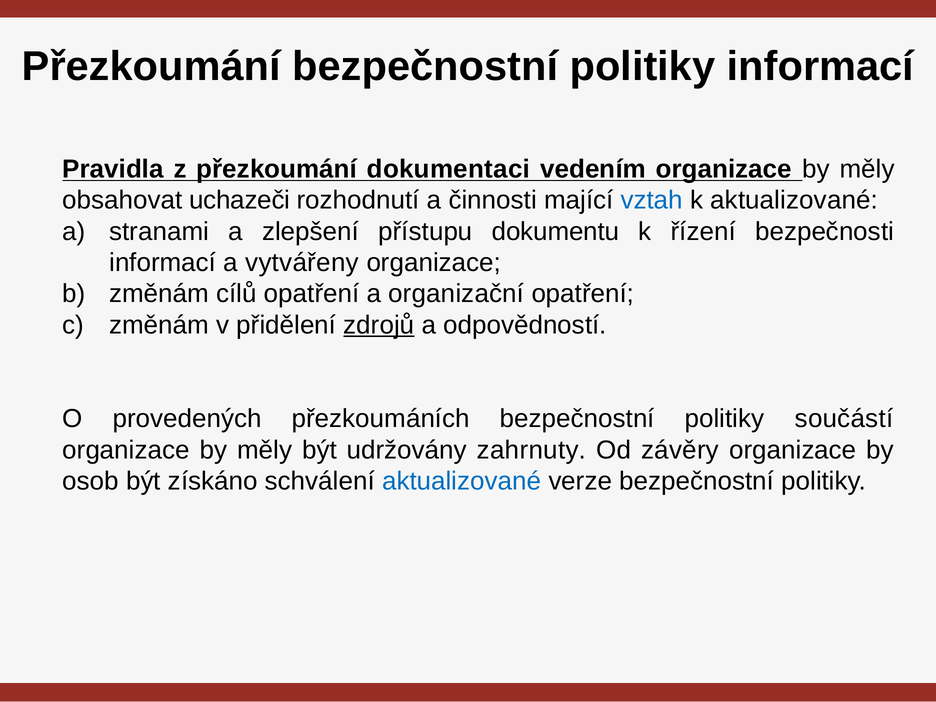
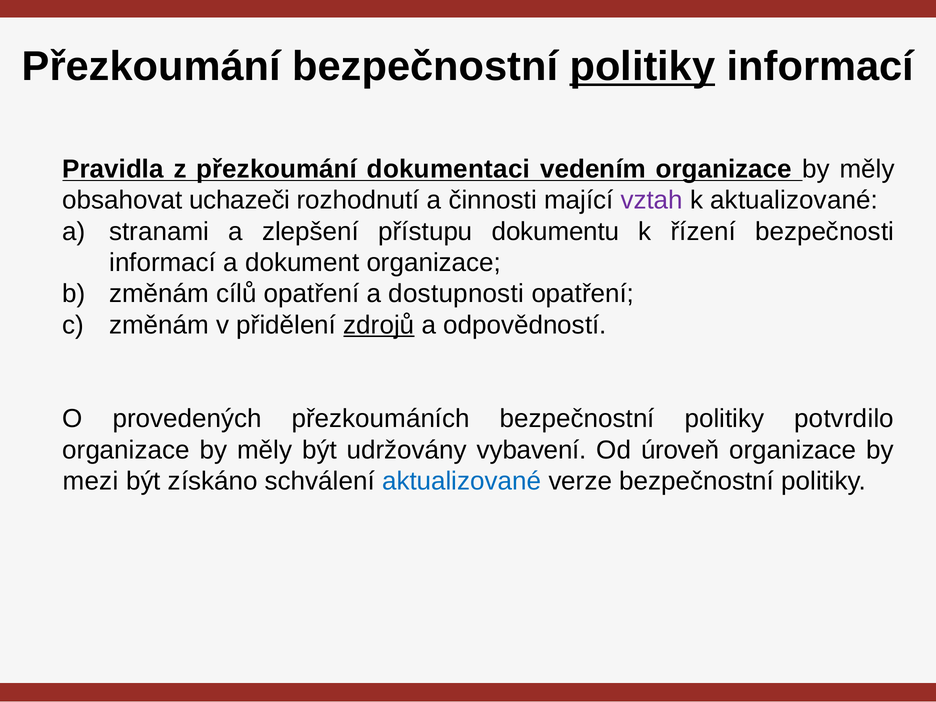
politiky underline: none -> present (642, 67)
vztah colour: blue -> purple (652, 200)
vytvářeny: vytvářeny -> dokument (302, 263)
organizační: organizační -> dostupnosti (456, 294)
součástí: součástí -> potvrdilo (844, 419)
zahrnuty: zahrnuty -> vybavení (532, 450)
závěry: závěry -> úroveň (680, 450)
osob: osob -> mezi (91, 481)
